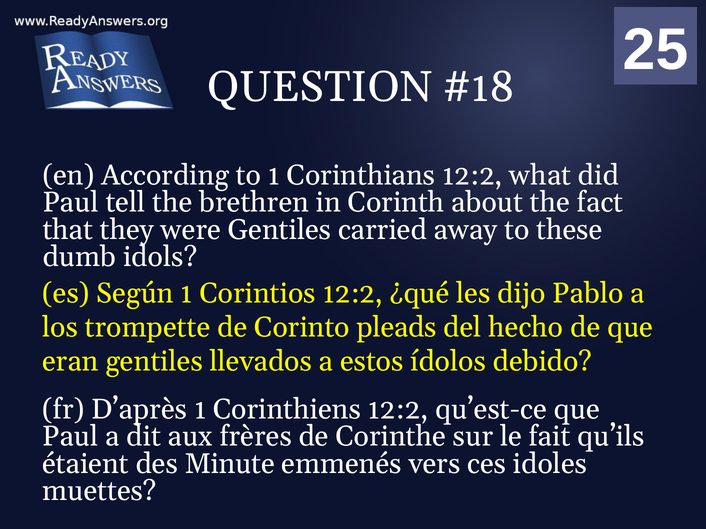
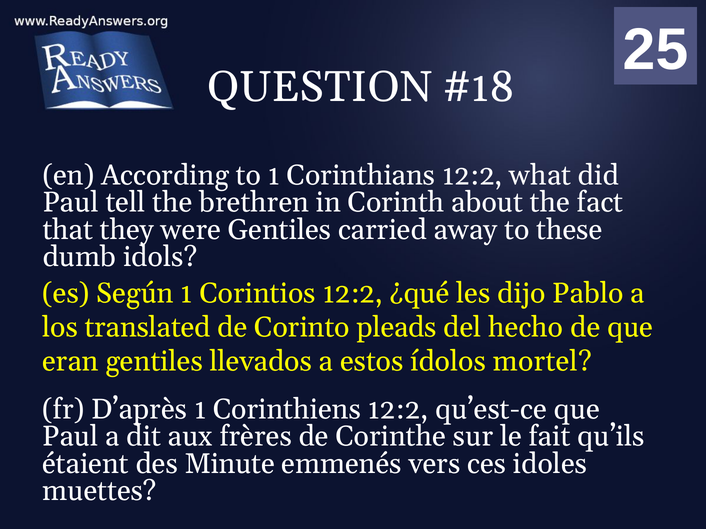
trompette: trompette -> translated (148, 328)
debido: debido -> mortel (542, 362)
